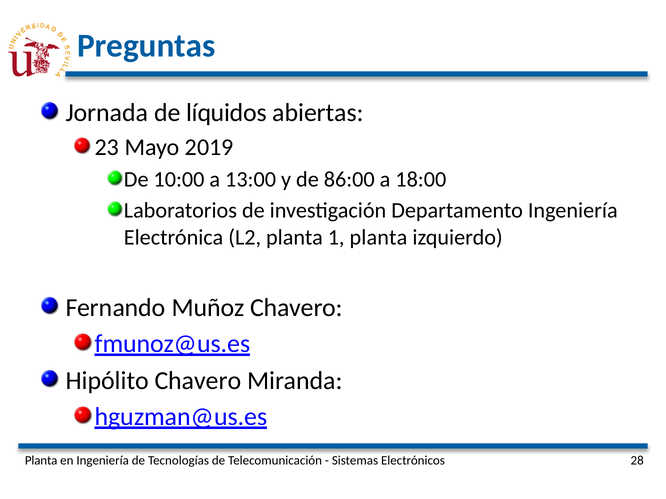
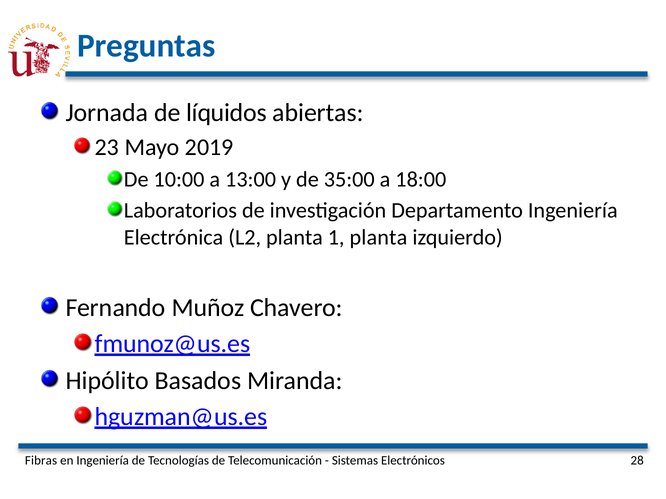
86:00: 86:00 -> 35:00 (349, 180)
Hipólito Chavero: Chavero -> Basados (198, 381)
Planta: Planta -> Fibras (41, 461)
